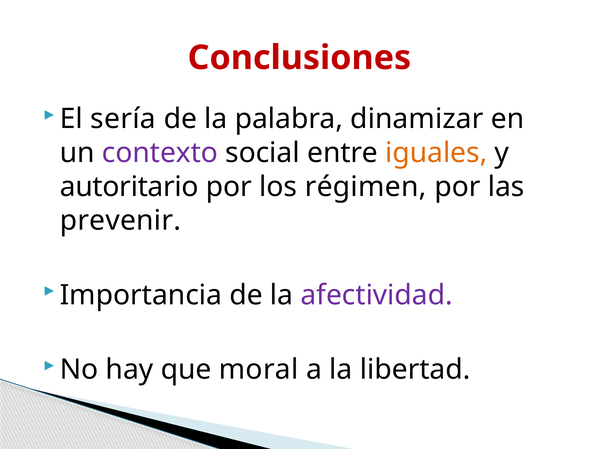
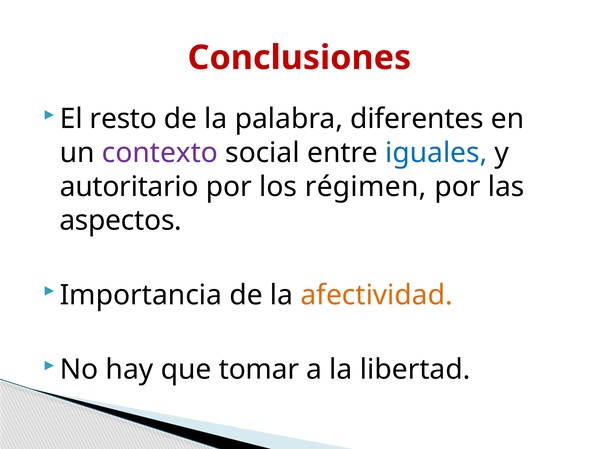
sería: sería -> resto (123, 119)
dinamizar: dinamizar -> diferentes (417, 119)
iguales colour: orange -> blue (436, 153)
prevenir: prevenir -> aspectos (121, 221)
afectividad colour: purple -> orange (377, 295)
moral: moral -> tomar (259, 370)
